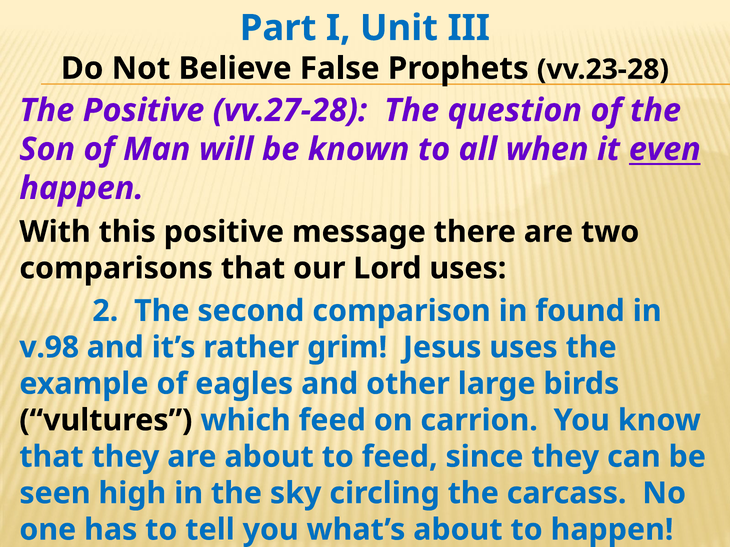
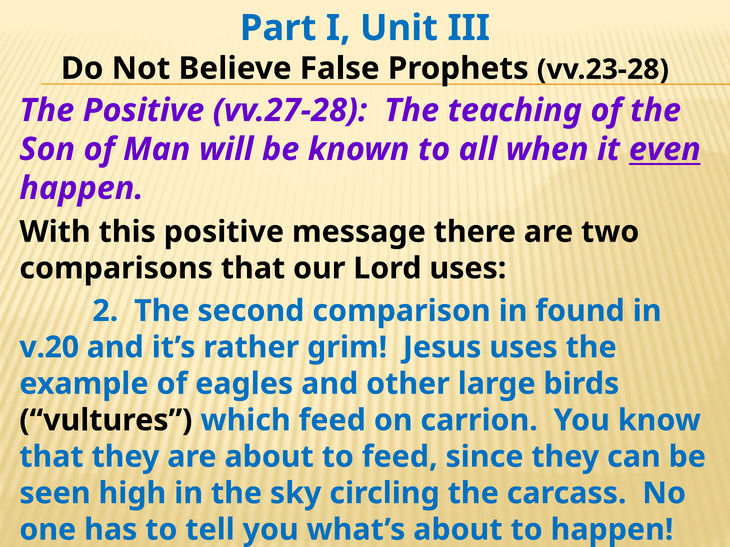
question: question -> teaching (515, 110)
v.98: v.98 -> v.20 (49, 348)
